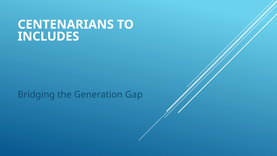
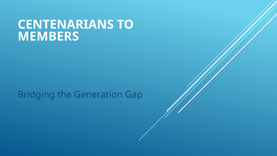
INCLUDES: INCLUDES -> MEMBERS (48, 36)
